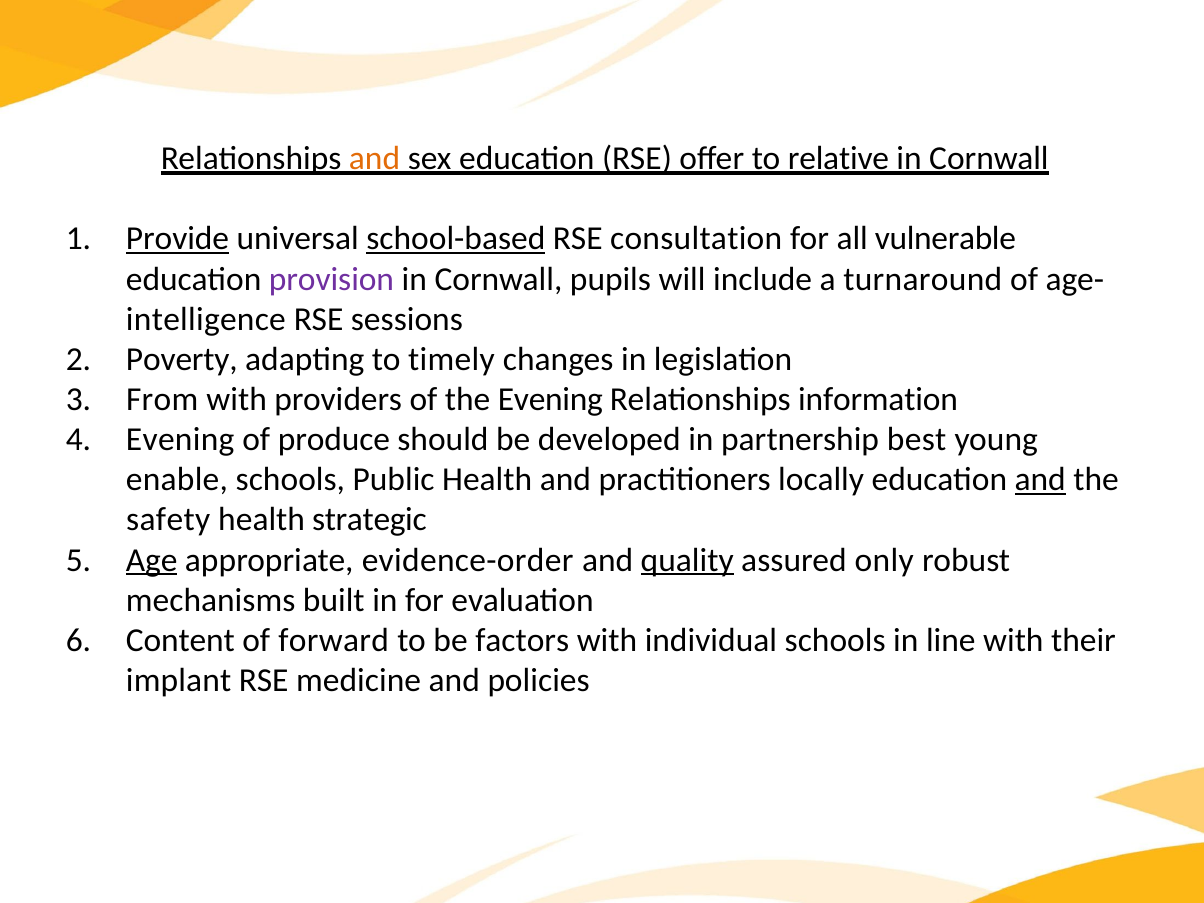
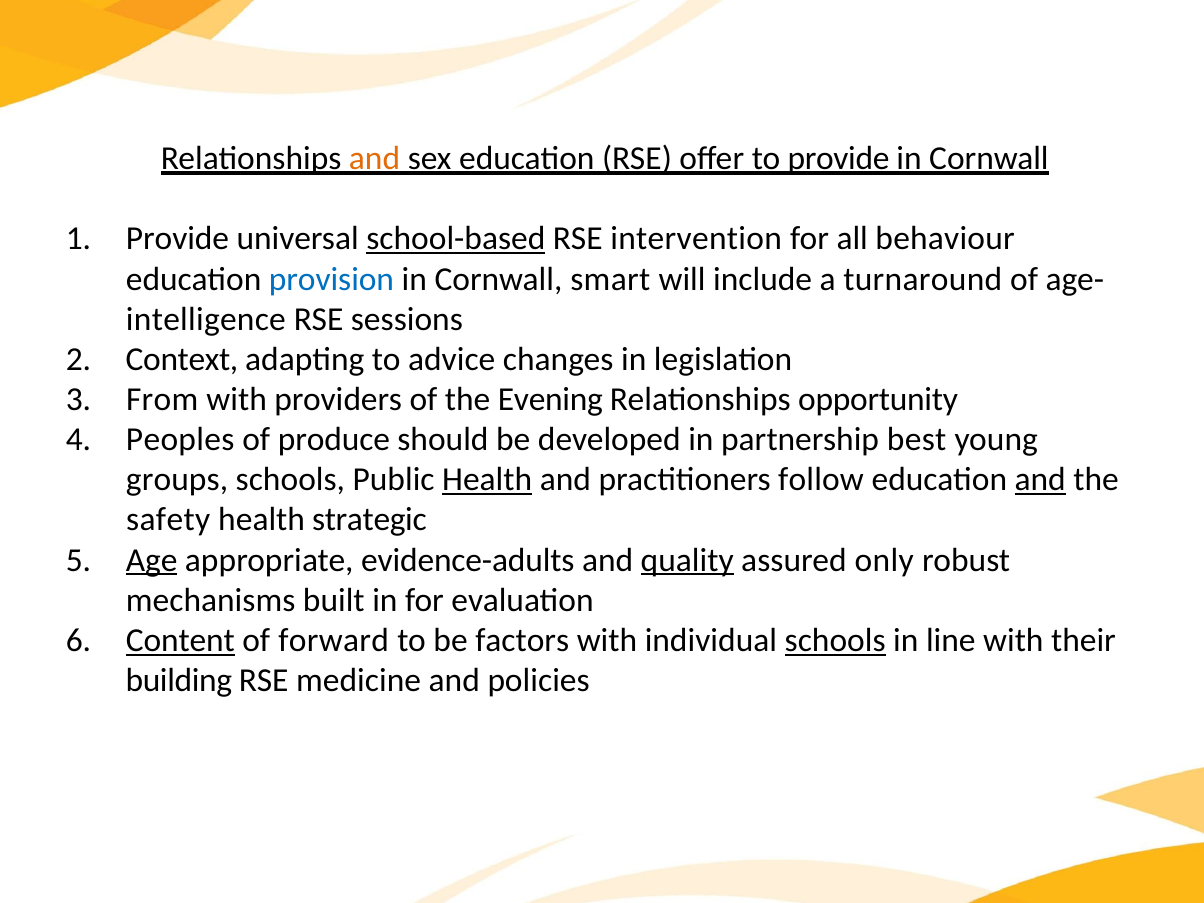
to relative: relative -> provide (839, 159)
Provide underline: present -> none (177, 239)
consultation: consultation -> intervention (696, 239)
vulnerable: vulnerable -> behaviour (945, 239)
provision colour: purple -> blue (331, 279)
pupils: pupils -> smart (610, 279)
Poverty: Poverty -> Context (182, 359)
timely: timely -> advice (452, 359)
information: information -> opportunity (878, 399)
Evening: Evening -> Peoples (180, 440)
enable: enable -> groups (177, 480)
Health underline: none -> present (487, 480)
locally: locally -> follow (821, 480)
evidence-order: evidence-order -> evidence-adults (468, 560)
Content underline: none -> present (180, 640)
schools underline: none -> present (835, 640)
implant: implant -> building (179, 680)
